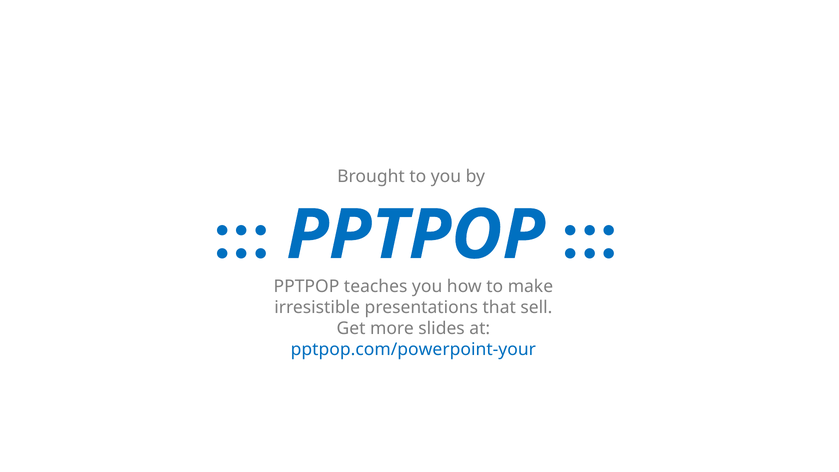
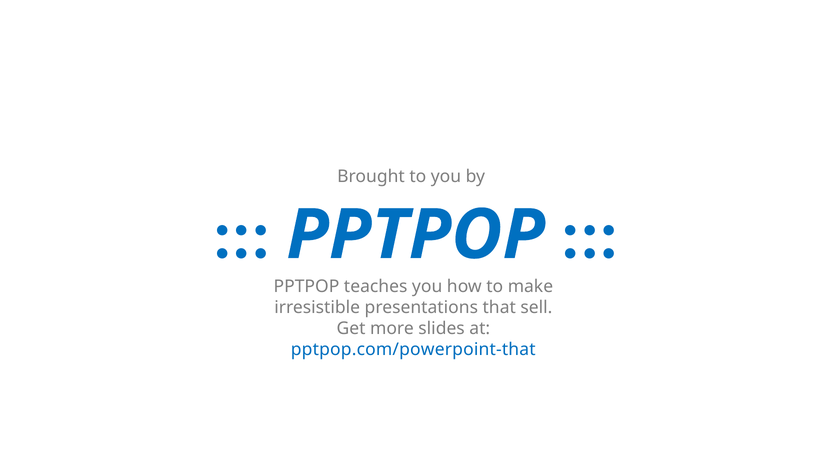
pptpop.com/powerpoint-your: pptpop.com/powerpoint-your -> pptpop.com/powerpoint-that (413, 349)
